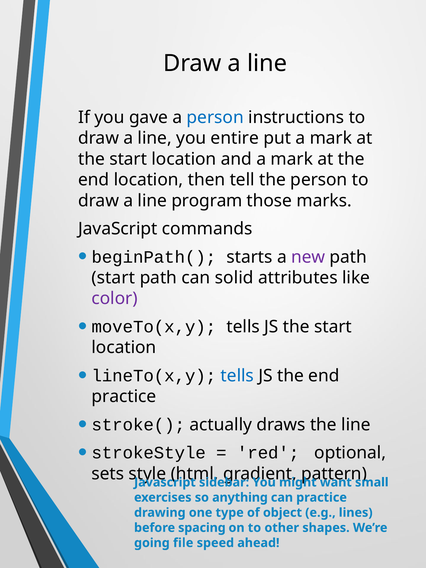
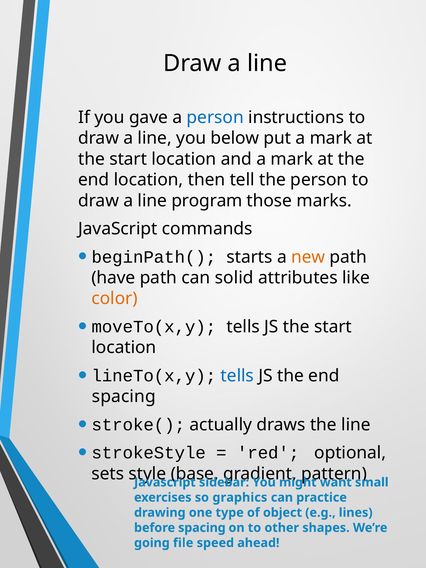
entire: entire -> below (235, 138)
new colour: purple -> orange (308, 257)
start: start -> have (113, 278)
color colour: purple -> orange (115, 299)
practice: practice -> spacing (124, 397)
html: html -> base (195, 474)
anything: anything -> graphics (240, 497)
